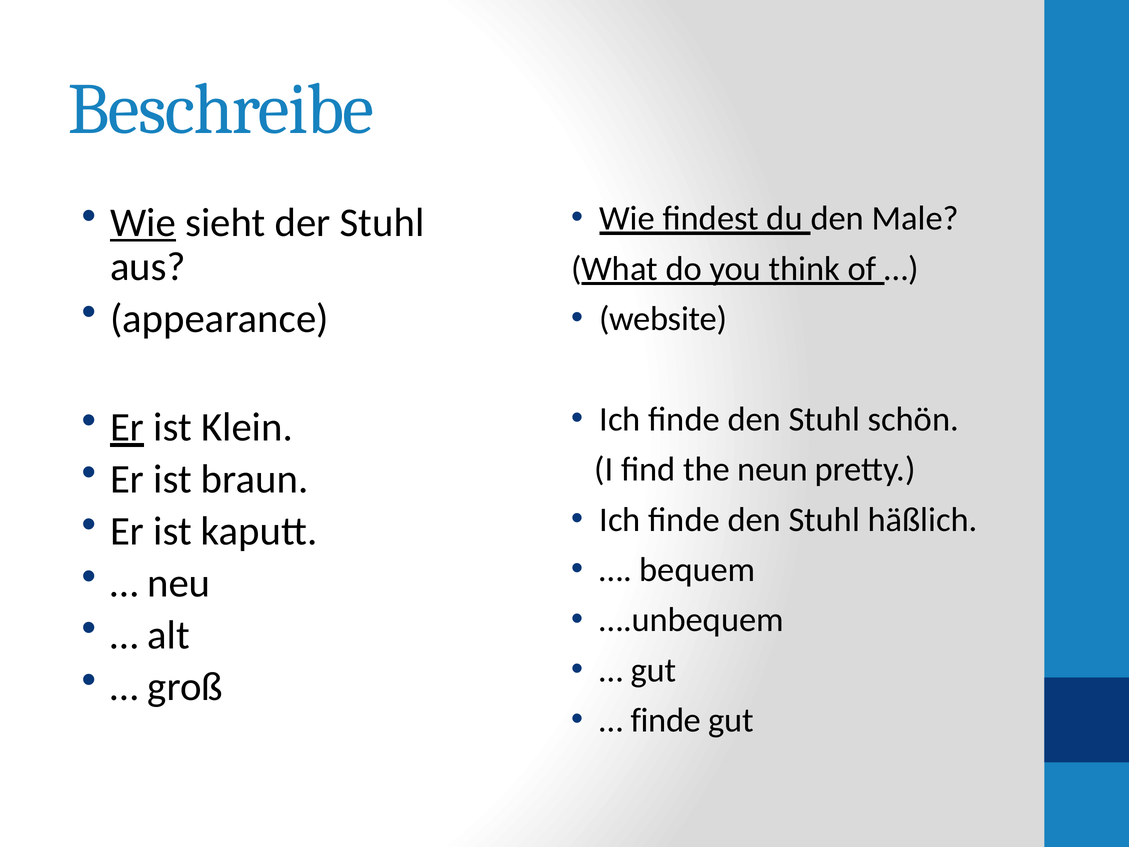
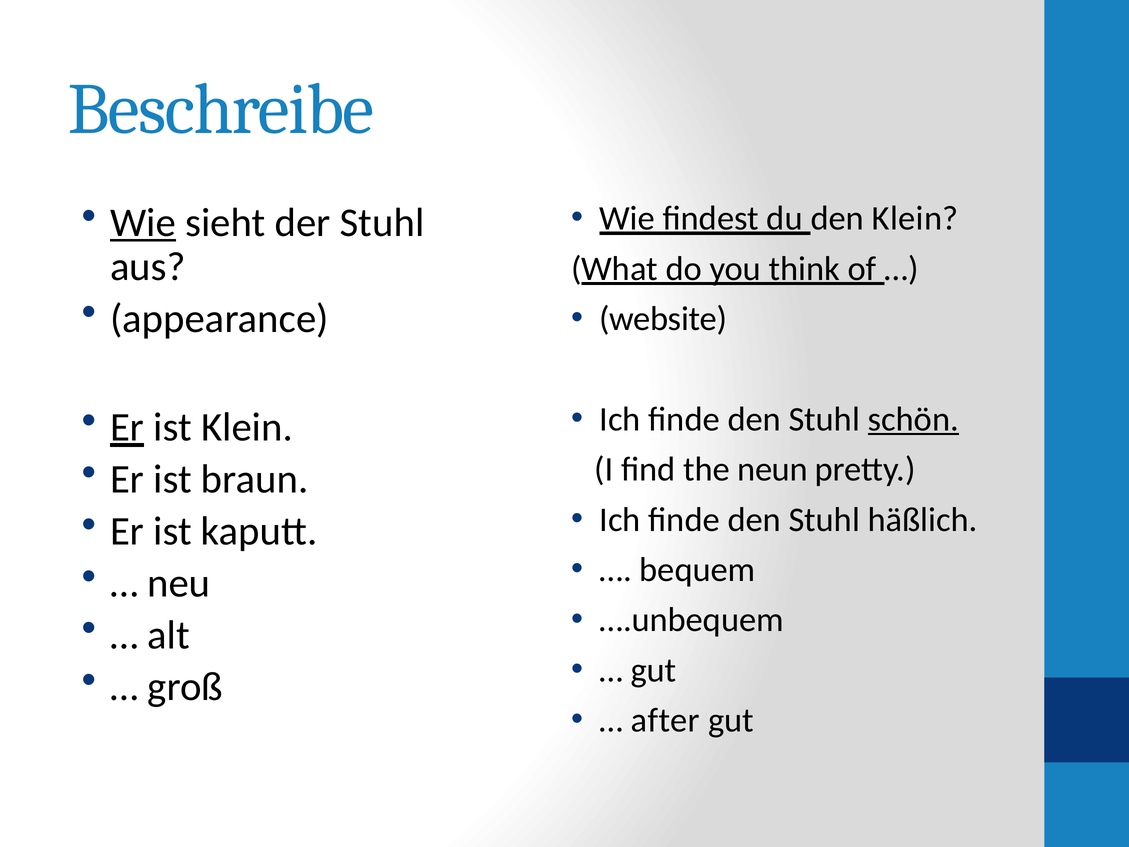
den Male: Male -> Klein (915, 218)
schön underline: none -> present (913, 419)
finde: finde -> after (665, 720)
